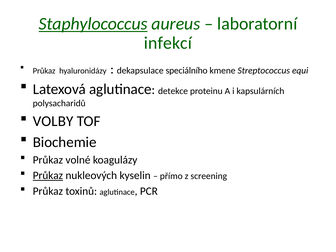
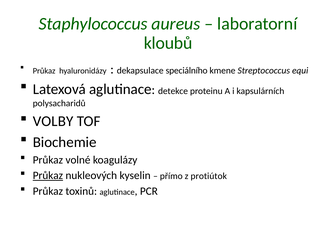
Staphylococcus underline: present -> none (93, 24)
infekcí: infekcí -> kloubů (168, 43)
screening: screening -> protiútok (209, 176)
